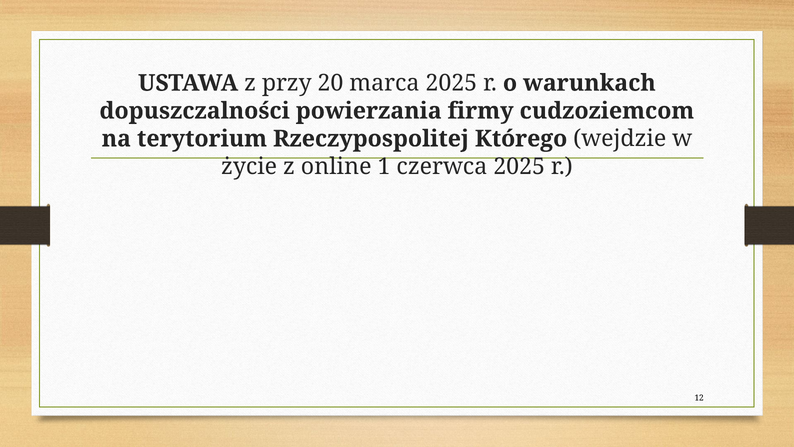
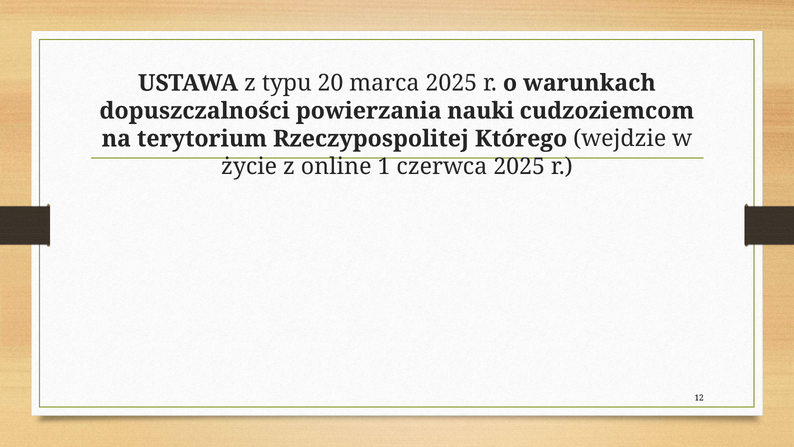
przy: przy -> typu (287, 83)
firmy: firmy -> nauki (481, 111)
